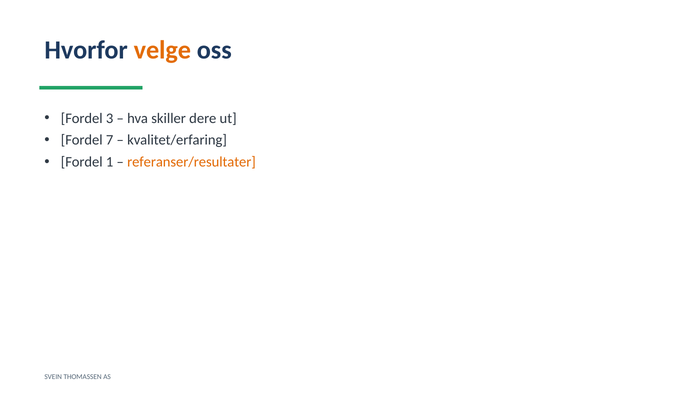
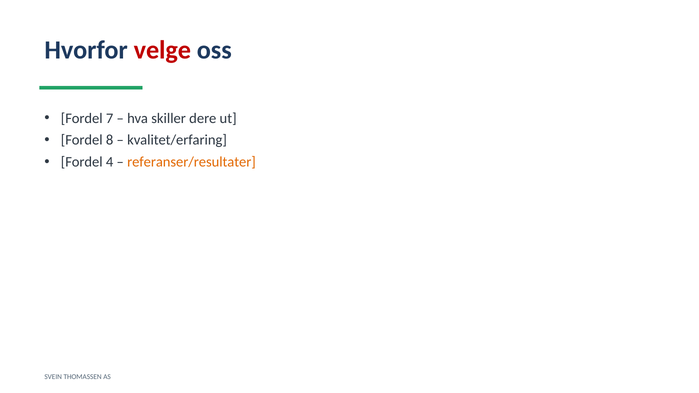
velge colour: orange -> red (162, 50)
3: 3 -> 7 (110, 118)
7: 7 -> 8 (110, 140)
1: 1 -> 4 (110, 162)
